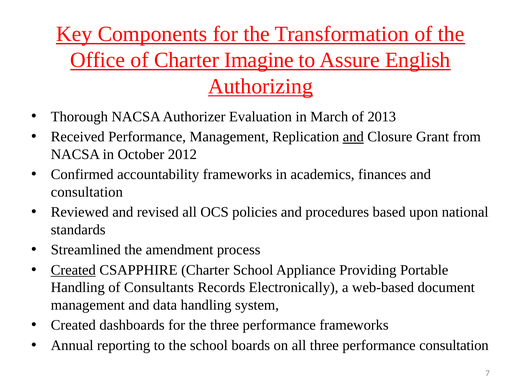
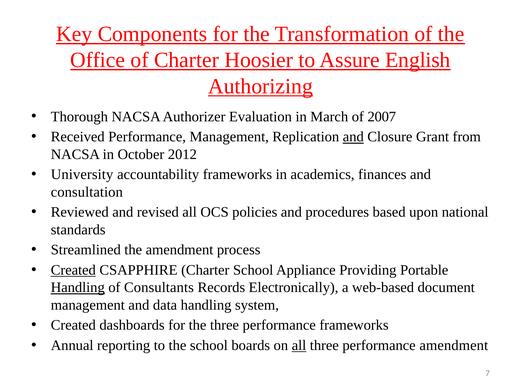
Imagine: Imagine -> Hoosier (259, 60)
2013: 2013 -> 2007 (382, 117)
Confirmed: Confirmed -> University (82, 174)
Handling underline: none -> present (78, 287)
all underline: none -> present (299, 345)
performance consultation: consultation -> amendment (454, 345)
